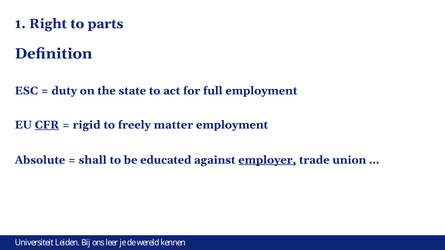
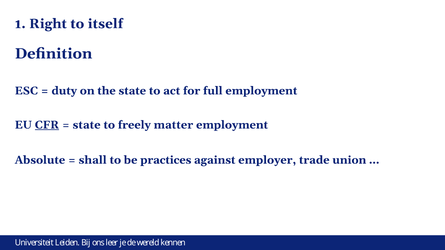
parts: parts -> itself (105, 24)
rigid: rigid -> state (87, 125)
educated: educated -> practices (166, 160)
employer underline: present -> none (267, 160)
